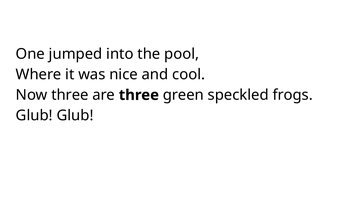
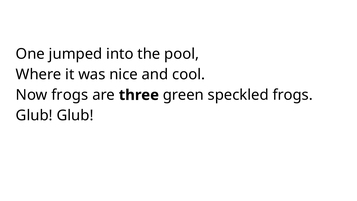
Now three: three -> frogs (70, 95)
